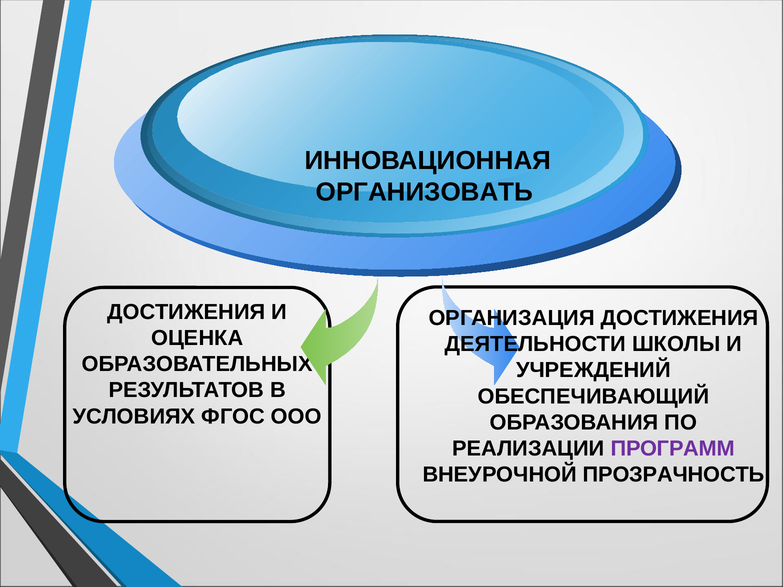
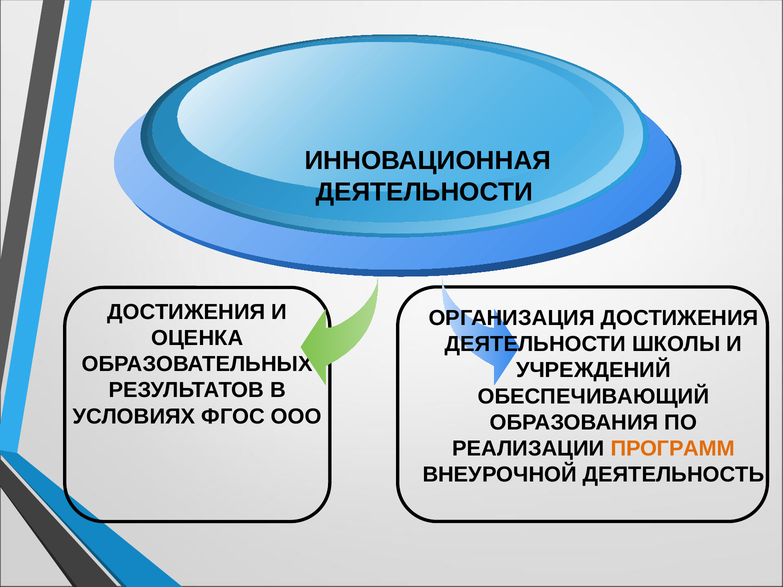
ОРГАНИЗОВАТЬ: ОРГАНИЗОВАТЬ -> ДЕЯТЕЛЬНОСТИ (424, 192)
ПРОГРАММ colour: purple -> orange (673, 449)
ПРОЗРАЧНОСТЬ: ПРОЗРАЧНОСТЬ -> ДЕЯТЕЛЬНОСТЬ (674, 475)
